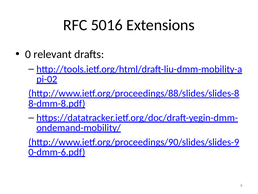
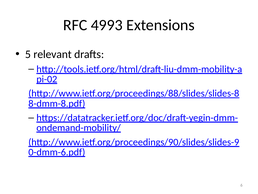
5016: 5016 -> 4993 (107, 25)
0: 0 -> 5 (28, 54)
